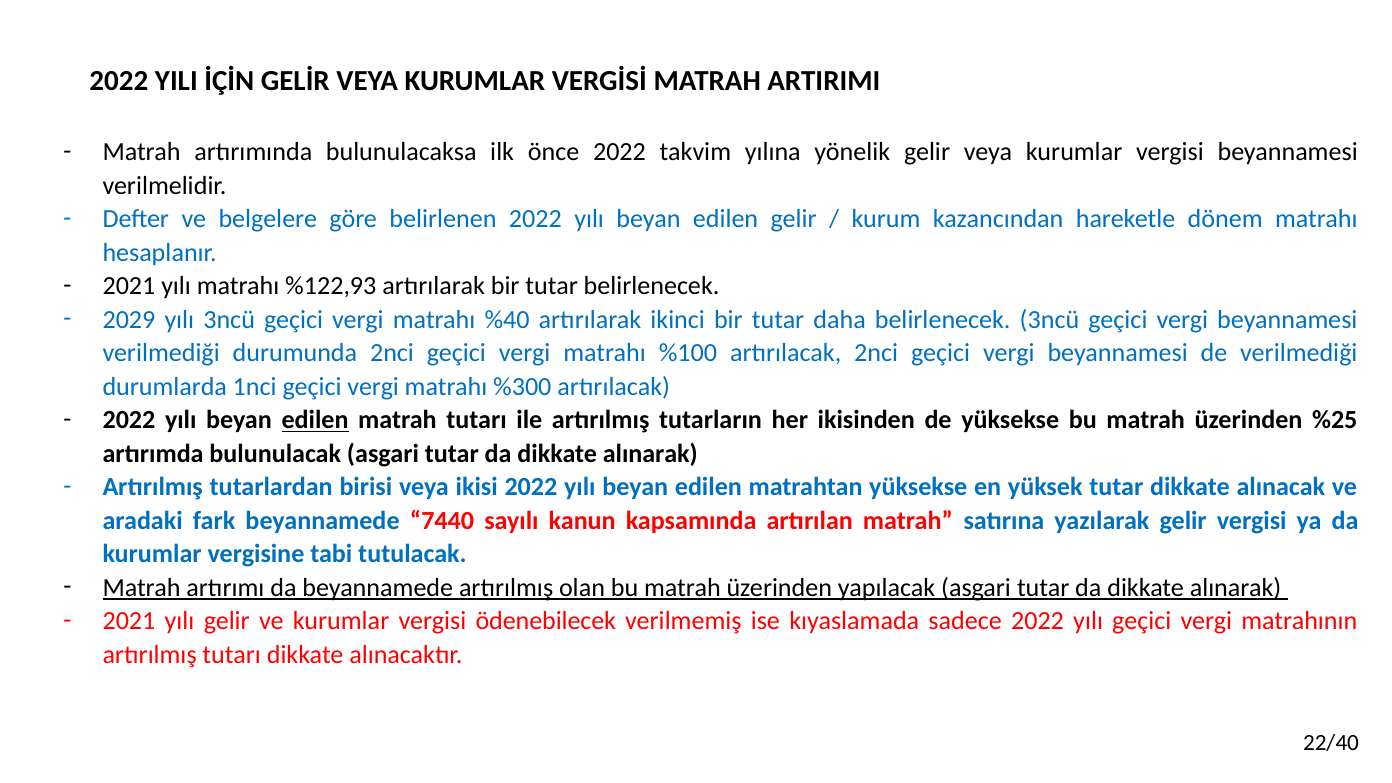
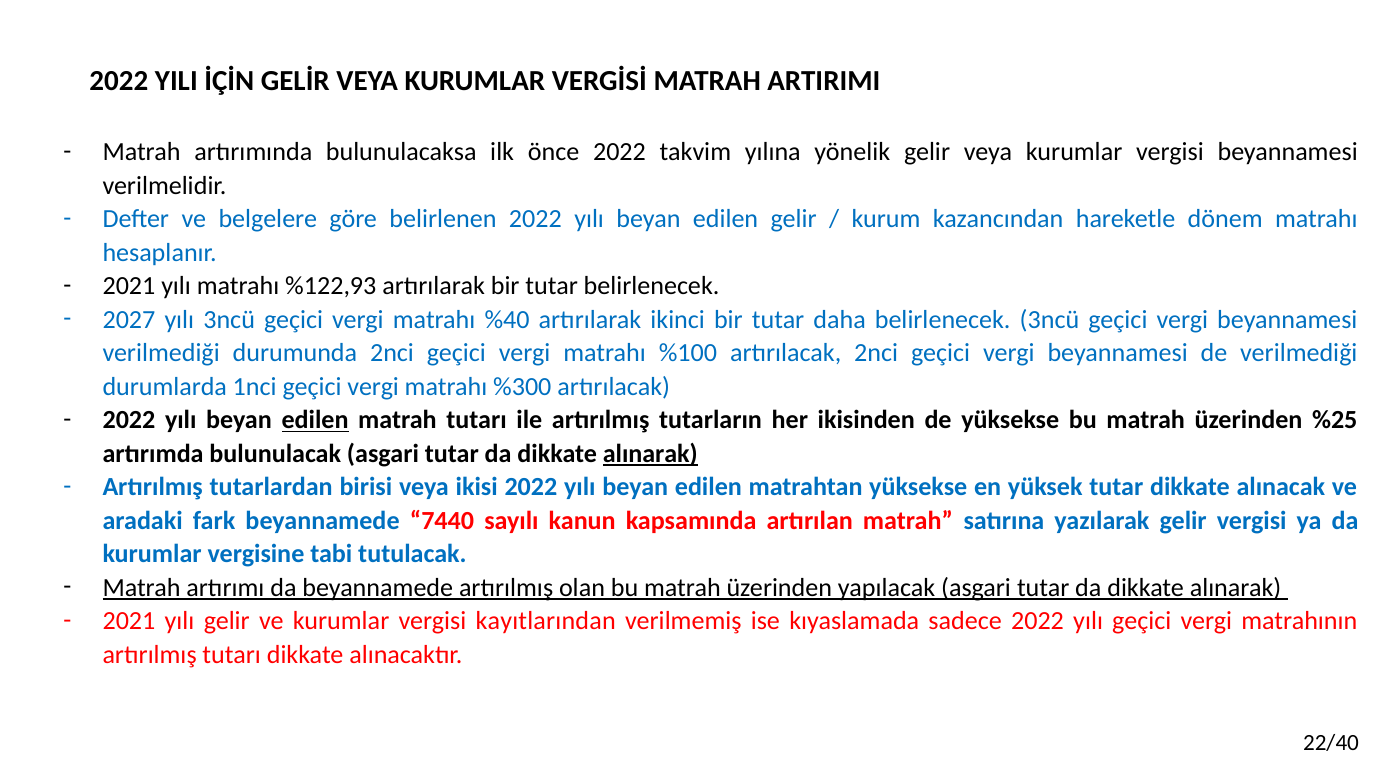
2029: 2029 -> 2027 (129, 320)
alınarak underline: none -> present (650, 454)
ödenebilecek: ödenebilecek -> kayıtlarından (546, 621)
